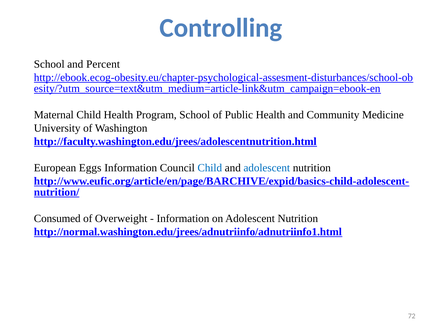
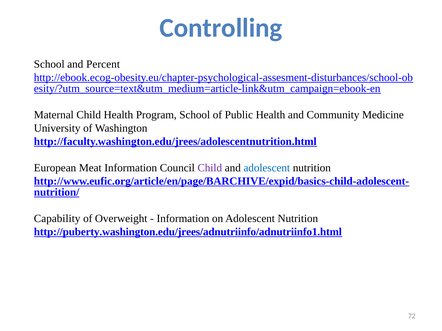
Eggs: Eggs -> Meat (90, 168)
Child colour: blue -> purple (210, 168)
Consumed: Consumed -> Capability (57, 219)
http://normal.washington.edu/jrees/adnutriinfo/adnutriinfo1.html: http://normal.washington.edu/jrees/adnutriinfo/adnutriinfo1.html -> http://puberty.washington.edu/jrees/adnutriinfo/adnutriinfo1.html (188, 232)
